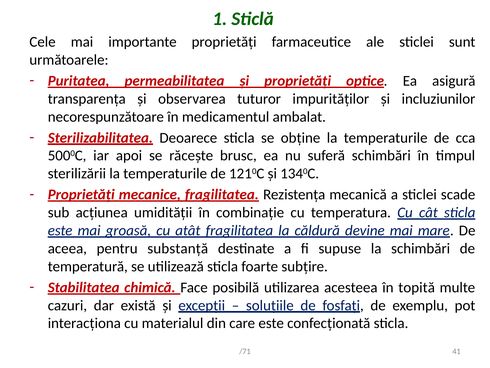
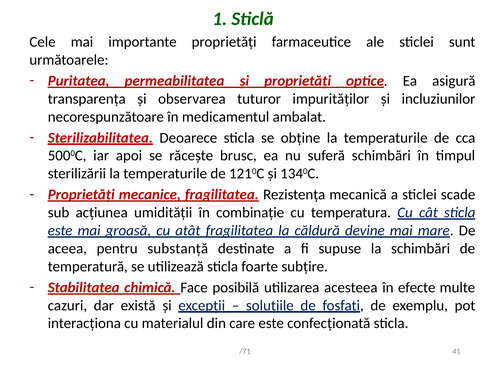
topită: topită -> efecte (417, 287)
